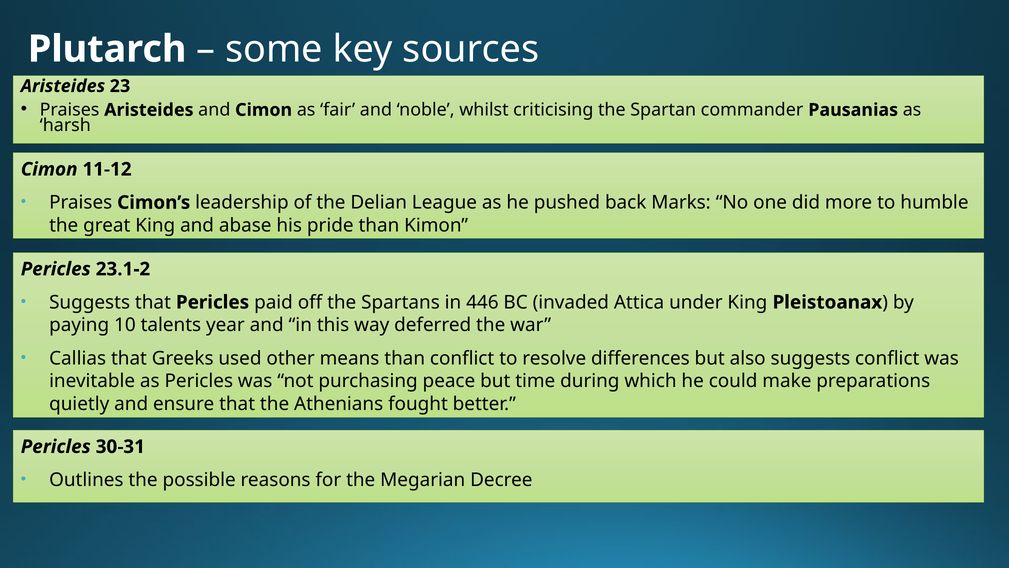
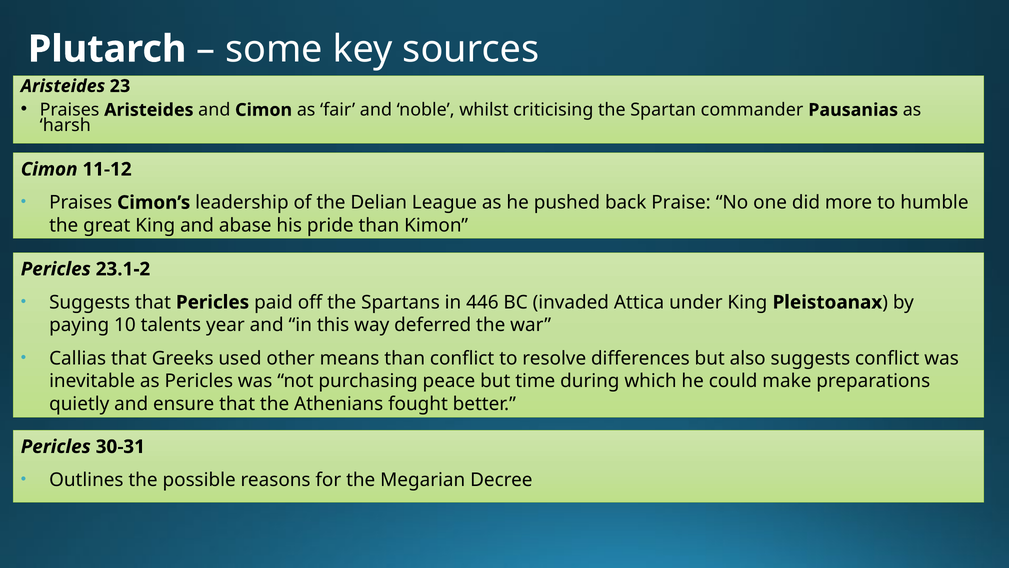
Marks: Marks -> Praise (681, 202)
